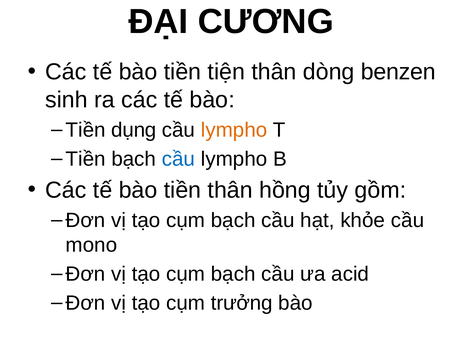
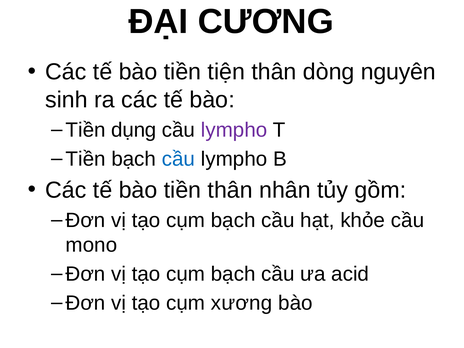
benzen: benzen -> nguyên (398, 72)
lympho colour: orange -> purple (234, 130)
hồng: hồng -> nhân (285, 190)
trưởng: trưởng -> xương (242, 303)
